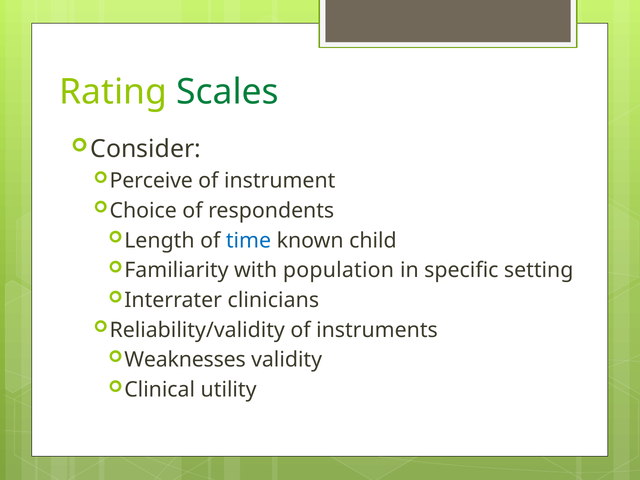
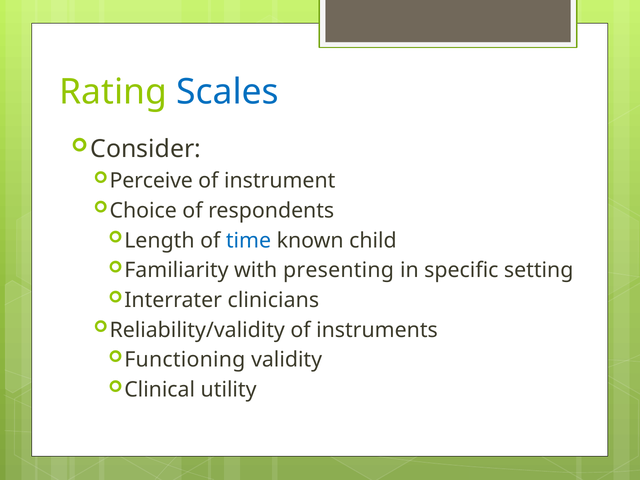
Scales colour: green -> blue (228, 92)
population: population -> presenting (339, 270)
Weaknesses: Weaknesses -> Functioning (185, 360)
